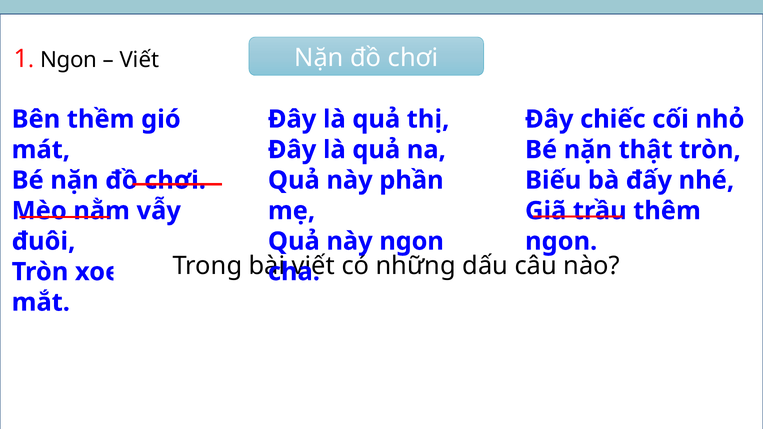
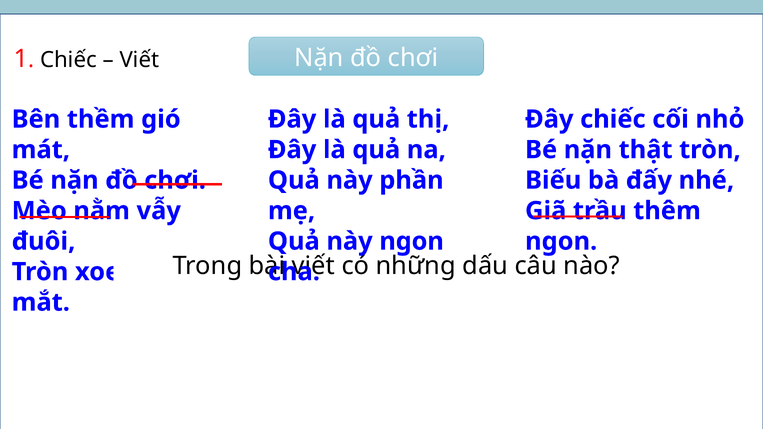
Ngon: Ngon -> Chiếc (69, 60)
